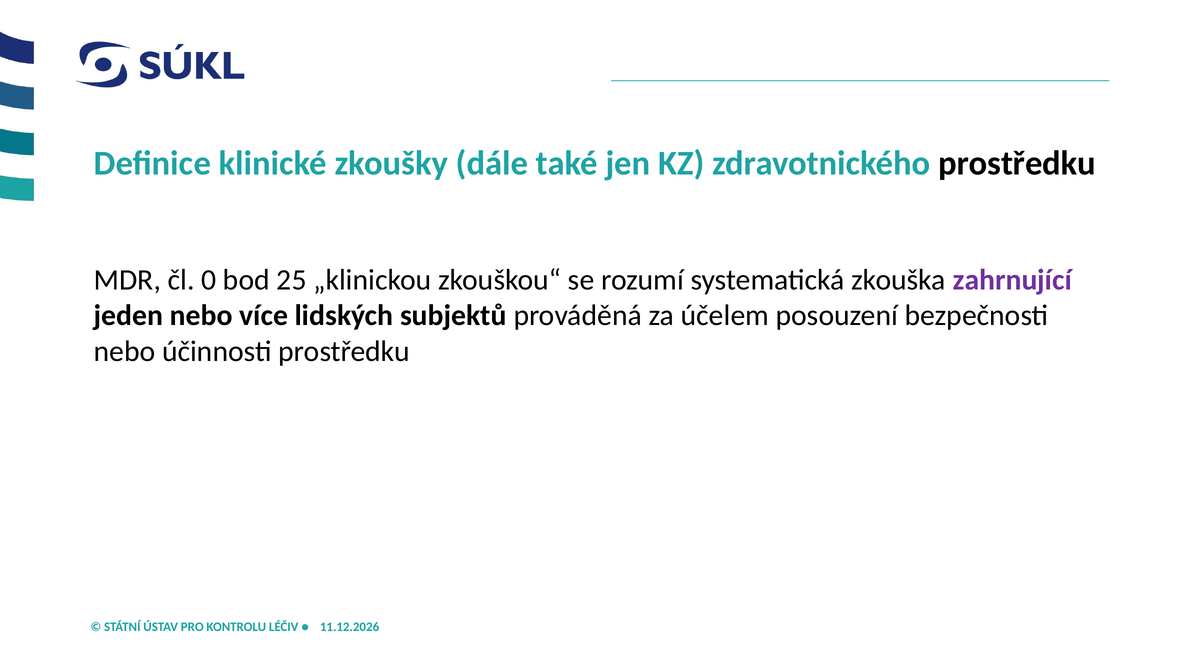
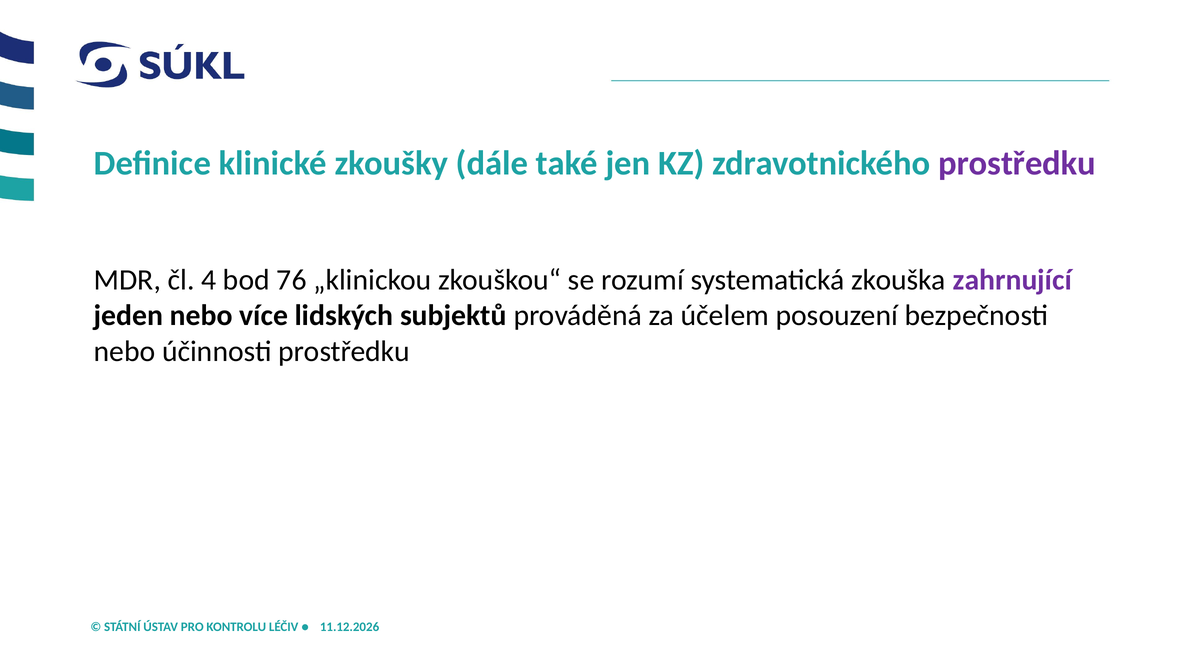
prostředku colour: black -> purple (1017, 163)
0: 0 -> 4 (209, 280)
25: 25 -> 76 (292, 280)
